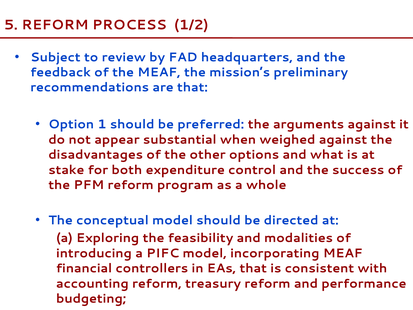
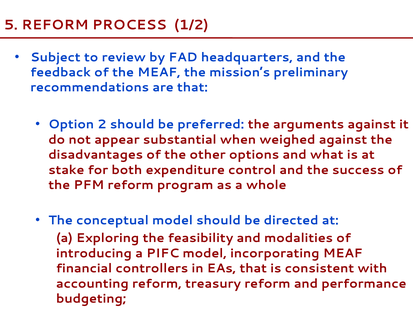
1: 1 -> 2 (102, 124)
